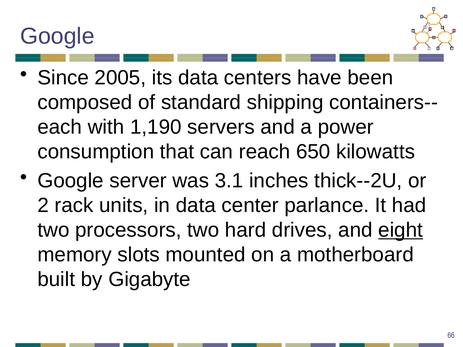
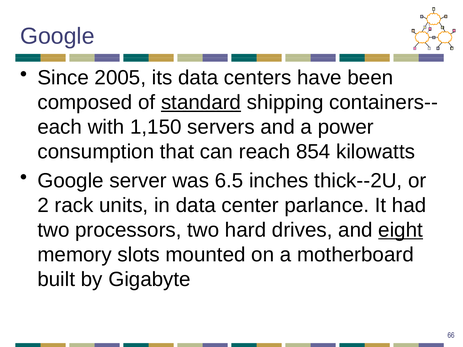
standard underline: none -> present (201, 103)
1,190: 1,190 -> 1,150 (156, 127)
650: 650 -> 854 (313, 152)
3.1: 3.1 -> 6.5 (229, 181)
